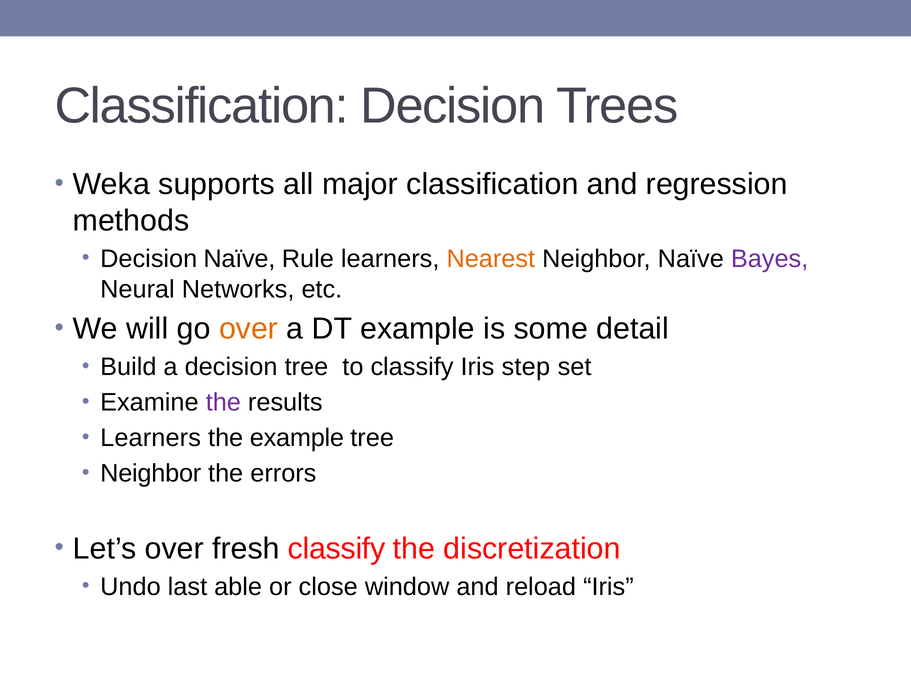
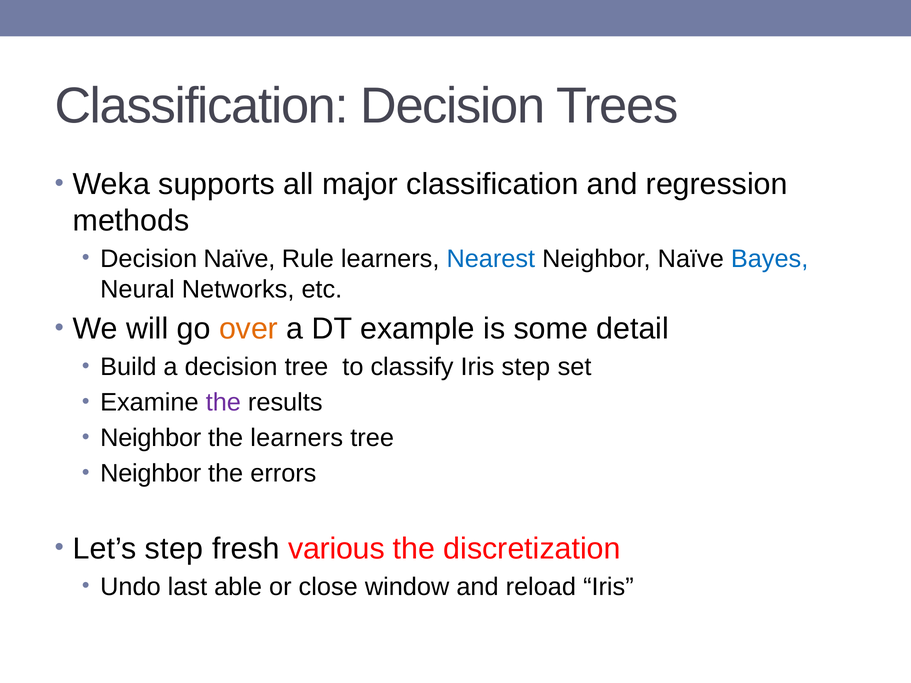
Nearest colour: orange -> blue (491, 259)
Bayes colour: purple -> blue (770, 259)
Learners: Learners -> Neighbor (151, 438)
the example: example -> learners (297, 438)
Let’s over: over -> step (174, 549)
fresh classify: classify -> various (337, 549)
